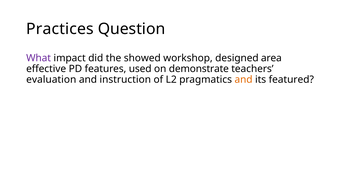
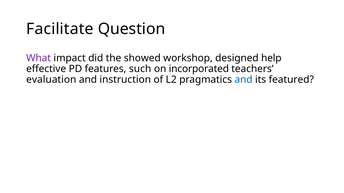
Practices: Practices -> Facilitate (60, 29)
area: area -> help (271, 58)
used: used -> such (140, 69)
demonstrate: demonstrate -> incorporated (199, 69)
and colour: orange -> blue (244, 80)
